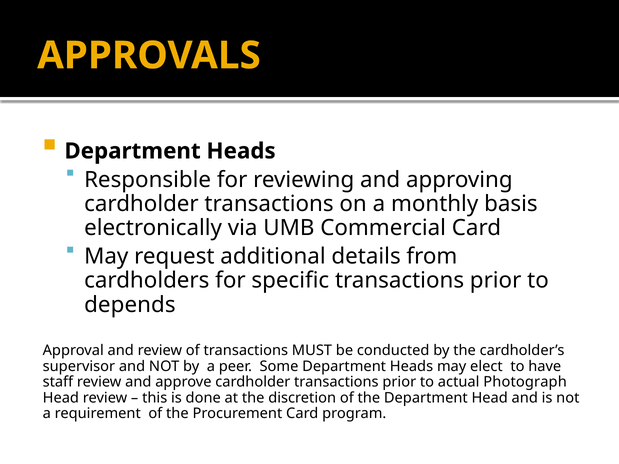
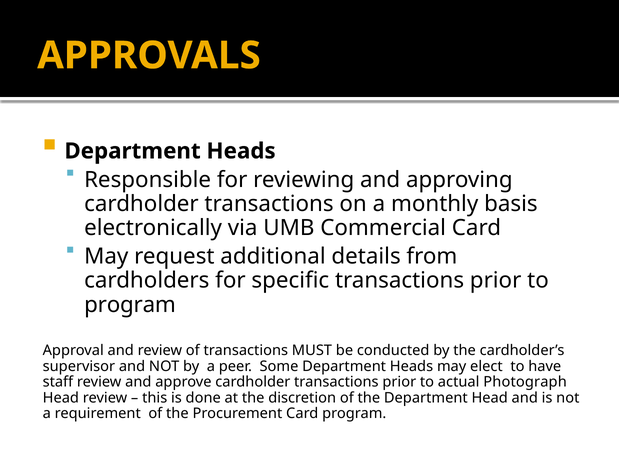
depends: depends -> program (130, 305)
